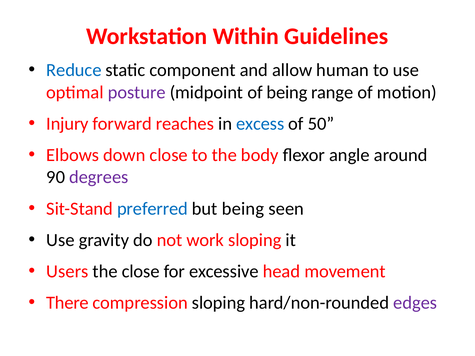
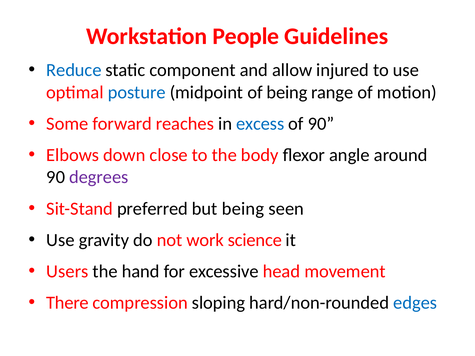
Within: Within -> People (246, 36)
human: human -> injured (343, 70)
posture colour: purple -> blue (137, 92)
Injury: Injury -> Some (67, 124)
of 50: 50 -> 90 (321, 124)
preferred colour: blue -> black (152, 209)
work sloping: sloping -> science (255, 240)
the close: close -> hand (141, 272)
edges colour: purple -> blue (415, 303)
